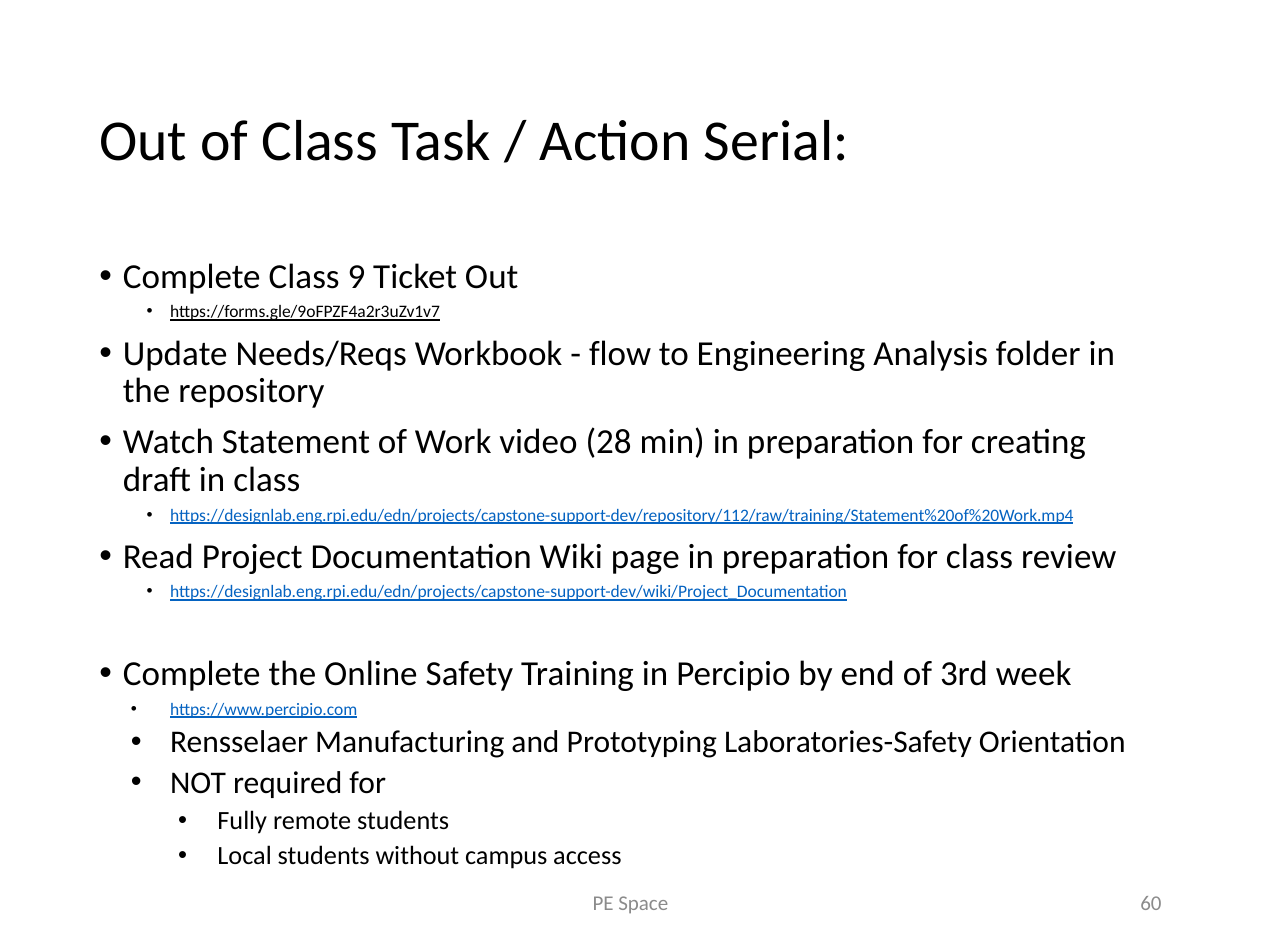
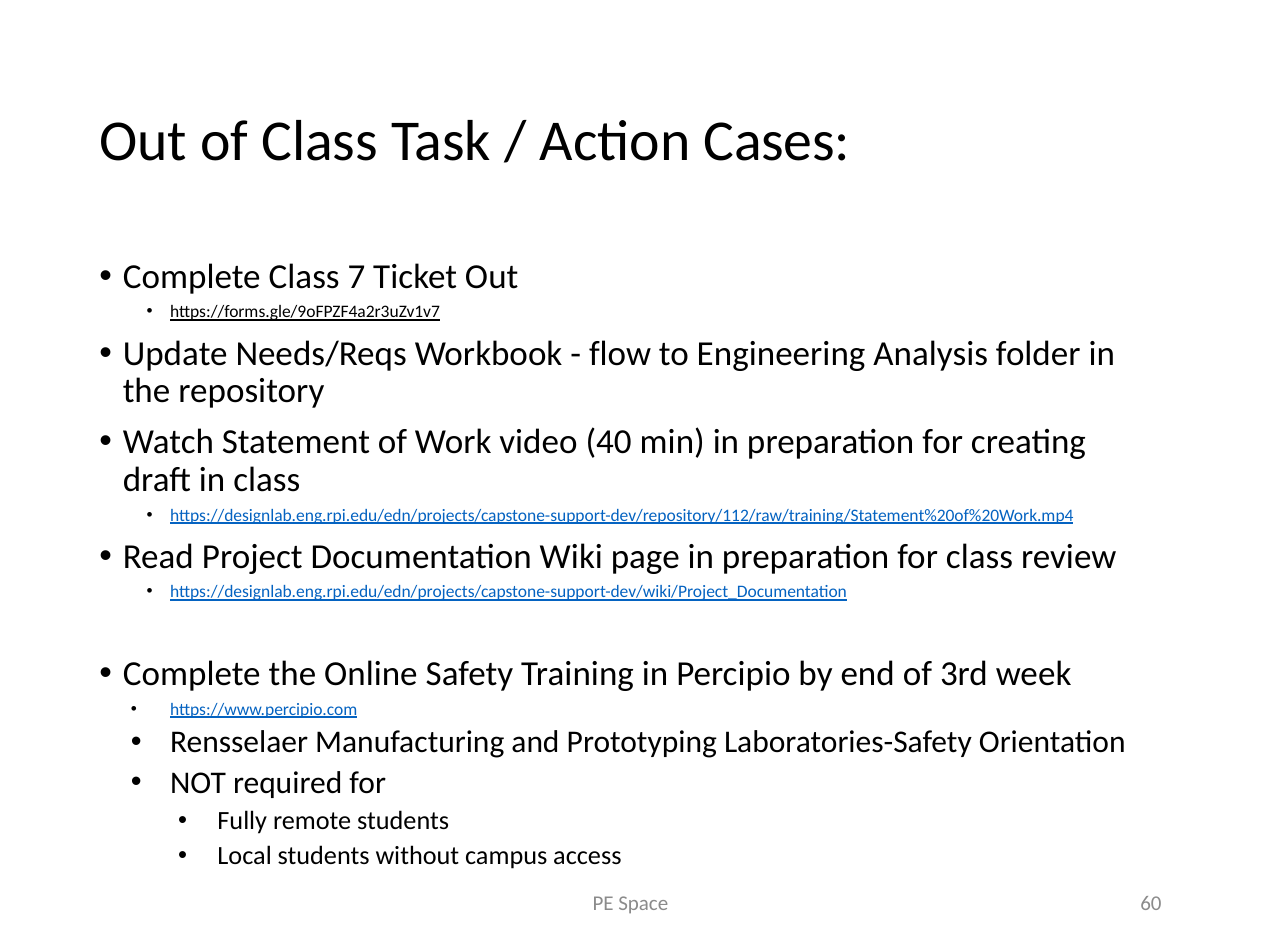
Serial: Serial -> Cases (777, 141)
9: 9 -> 7 (356, 277)
28: 28 -> 40 (609, 442)
